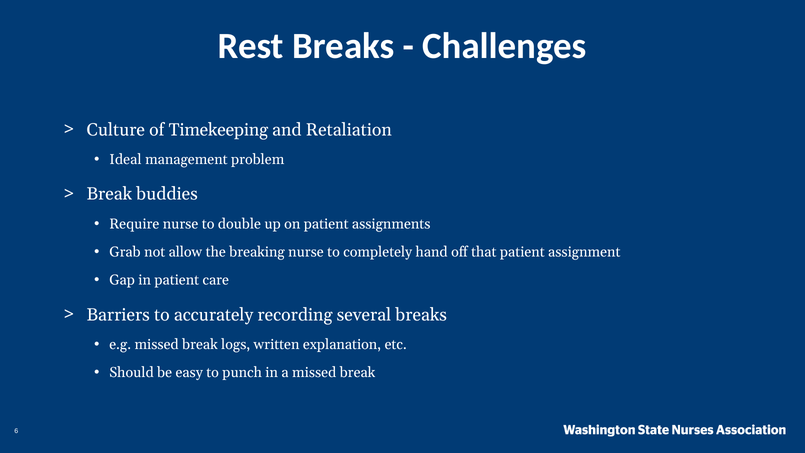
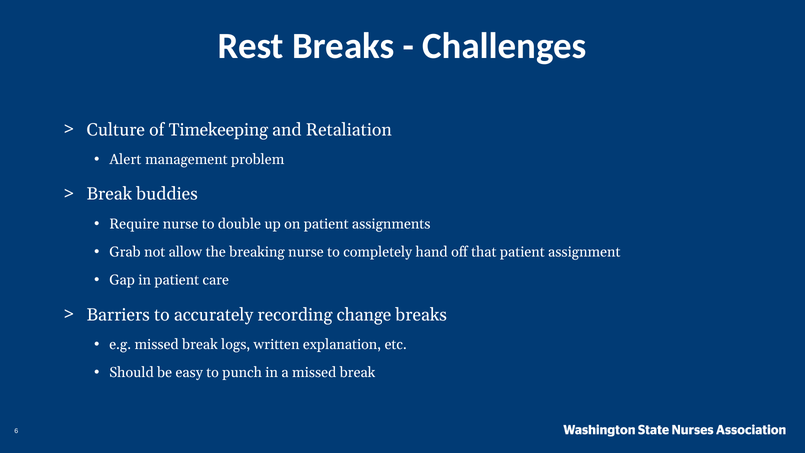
Ideal: Ideal -> Alert (125, 160)
several: several -> change (364, 315)
